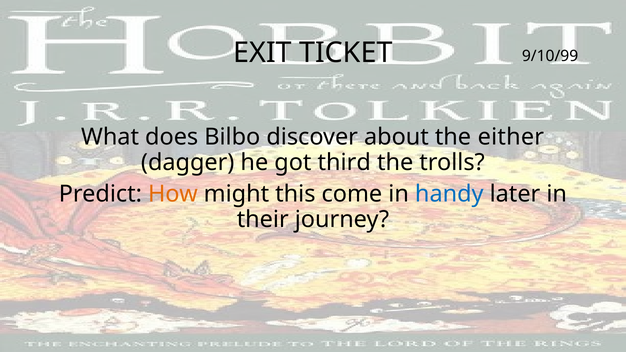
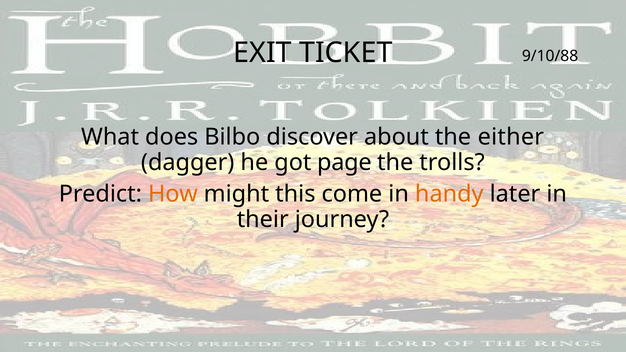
9/10/99: 9/10/99 -> 9/10/88 (550, 56)
third: third -> page (344, 162)
handy colour: blue -> orange (449, 194)
